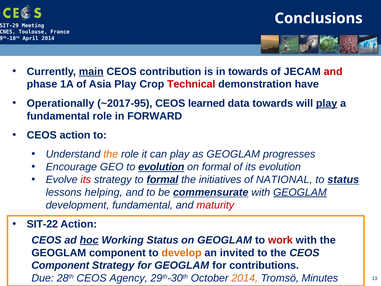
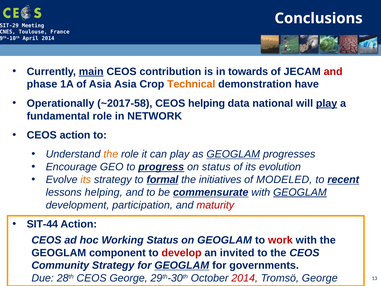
Asia Play: Play -> Asia (125, 84)
Technical colour: red -> orange (191, 84)
~2017-95: ~2017-95 -> ~2017-58 (125, 103)
CEOS learned: learned -> helping (207, 103)
data towards: towards -> national (273, 103)
FORWARD: FORWARD -> NETWORK (155, 116)
GEOGLAM underline: none -> present (233, 154)
to evolution: evolution -> progress (161, 167)
on formal: formal -> status (216, 167)
its colour: red -> orange (86, 179)
NATIONAL: NATIONAL -> MODELED (284, 179)
to status: status -> recent (343, 179)
development fundamental: fundamental -> participation (143, 205)
SIT-22: SIT-22 -> SIT-44 (42, 224)
hoc underline: present -> none (89, 240)
develop colour: orange -> red (182, 253)
Component: Component -> Community (60, 265)
GEOGLAM underline: none -> present (182, 265)
contributions: contributions -> governments (264, 265)
CEOS Agency: Agency -> George (129, 278)
2014 colour: orange -> red (245, 278)
Tromsö Minutes: Minutes -> George (320, 278)
